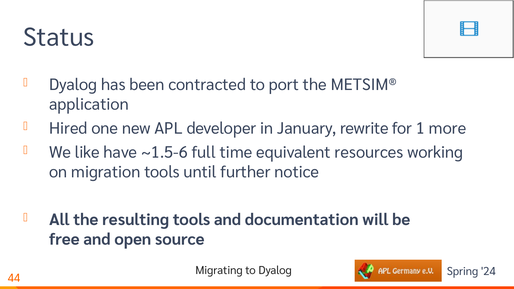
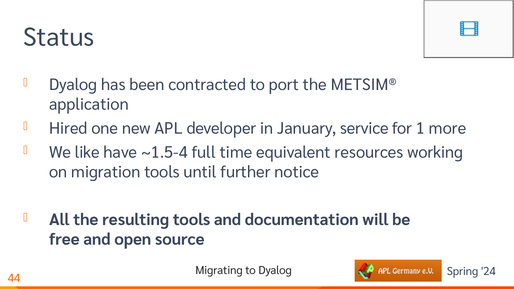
rewrite: rewrite -> service (364, 128)
~1.5-6: ~1.5-6 -> ~1.5-4 (164, 152)
